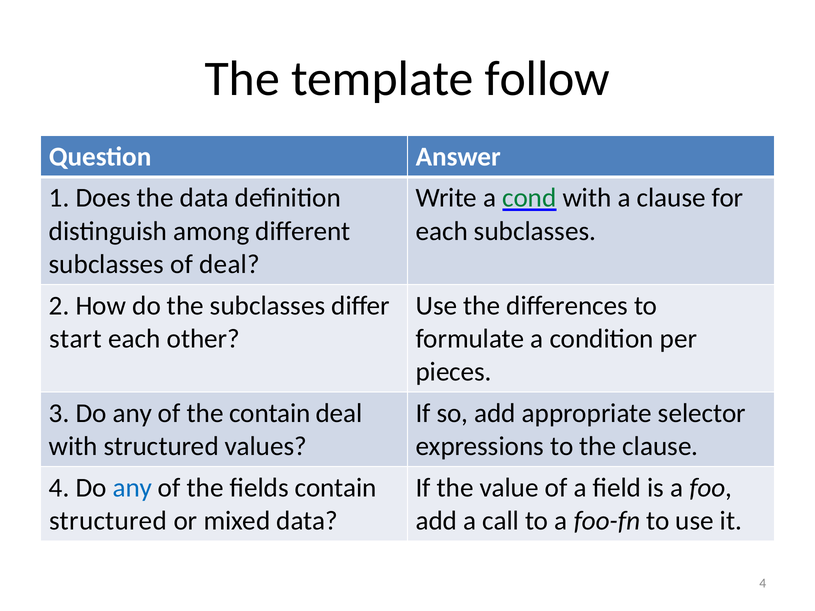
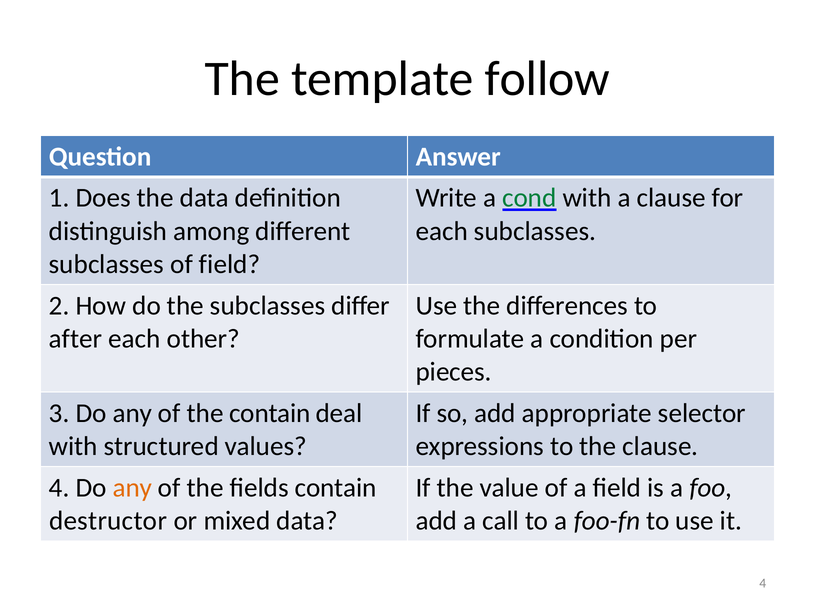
of deal: deal -> field (230, 264)
start: start -> after (76, 339)
any colour: blue -> orange (132, 488)
structured: structured -> destructor (108, 521)
